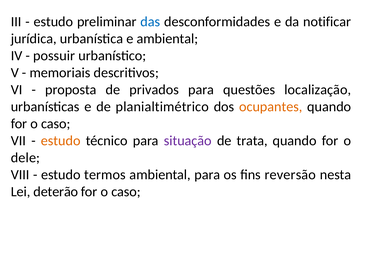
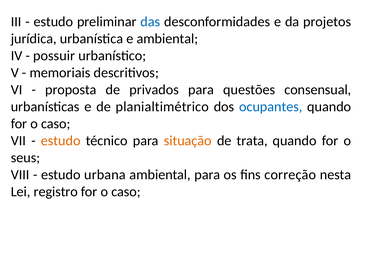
notificar: notificar -> projetos (327, 22)
localização: localização -> consensual (318, 90)
ocupantes colour: orange -> blue (271, 107)
situação colour: purple -> orange (188, 141)
dele: dele -> seus (25, 158)
termos: termos -> urbana (105, 175)
reversão: reversão -> correção (290, 175)
deterão: deterão -> registro (56, 192)
